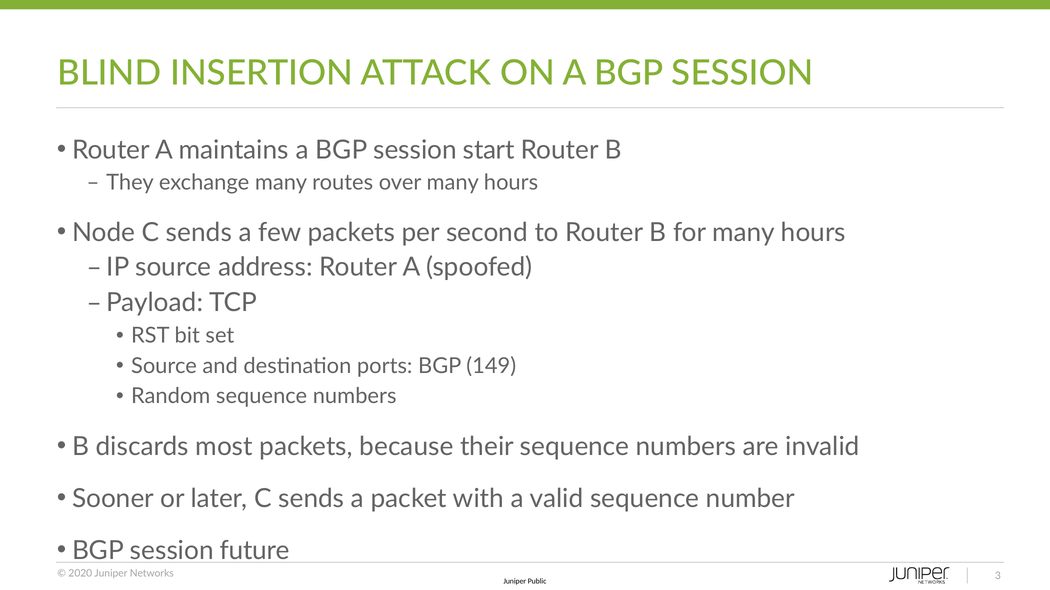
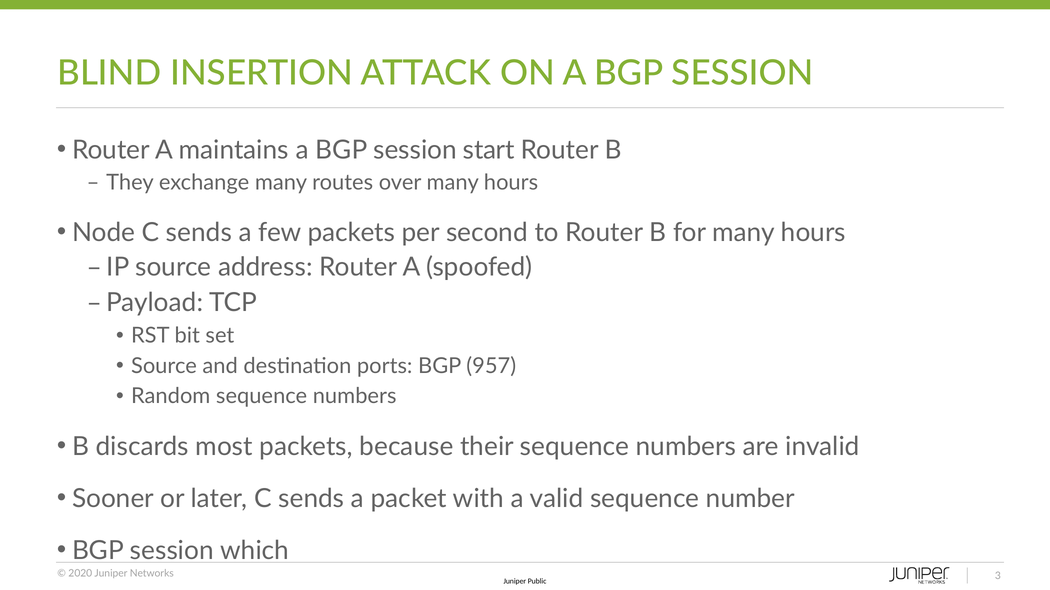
149: 149 -> 957 (491, 366)
future: future -> which (255, 551)
